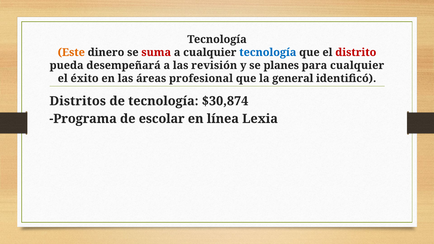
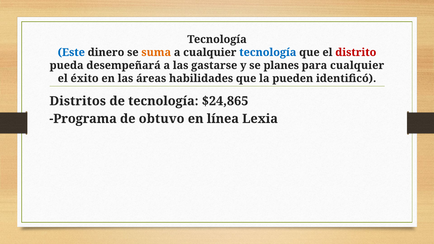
Este colour: orange -> blue (71, 52)
suma colour: red -> orange (156, 52)
revisión: revisión -> gastarse (214, 65)
profesional: profesional -> habilidades (201, 78)
general: general -> pueden (293, 78)
$30,874: $30,874 -> $24,865 (225, 101)
escolar: escolar -> obtuvo (162, 119)
